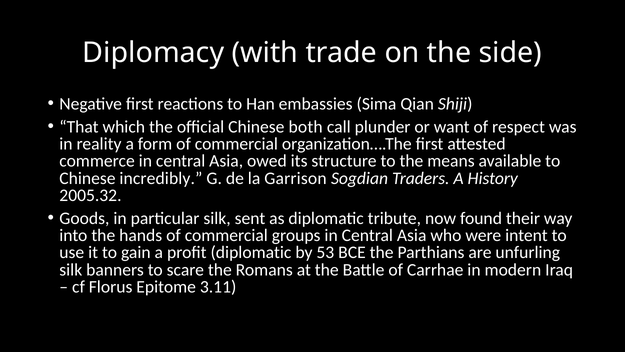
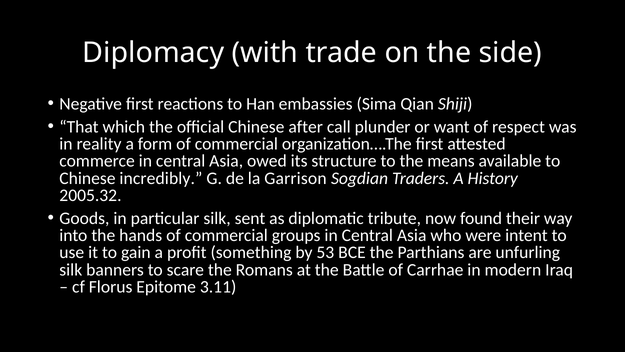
both: both -> after (306, 127)
profit diplomatic: diplomatic -> something (251, 252)
